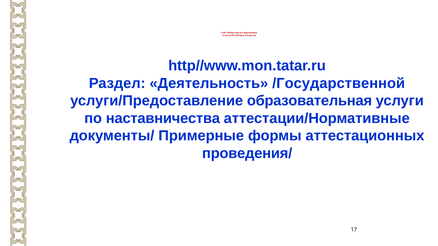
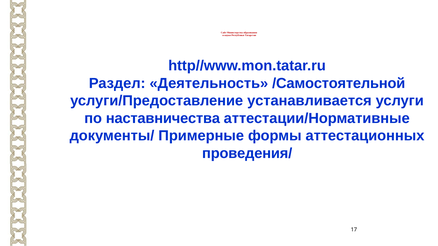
/Государственной: /Государственной -> /Самостоятельной (339, 83)
образовательная: образовательная -> устанавливается (309, 101)
